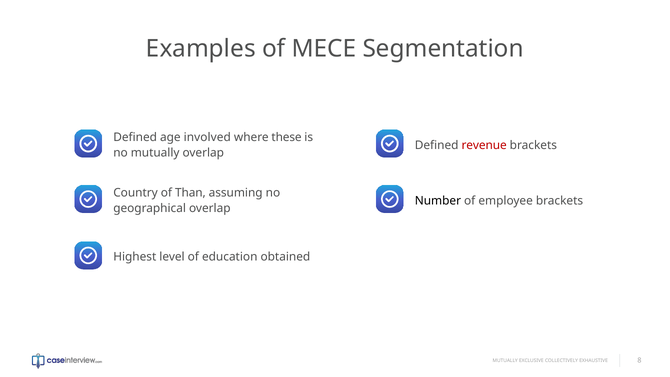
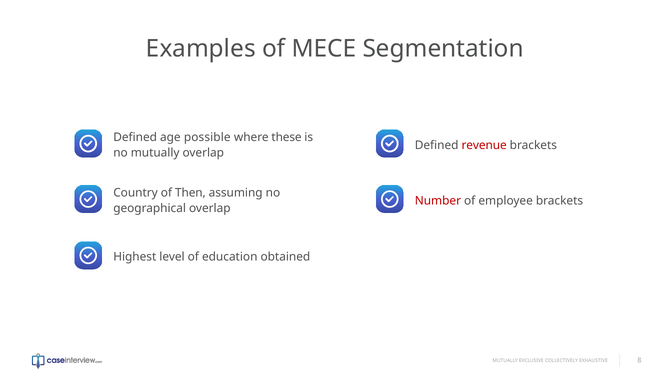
involved: involved -> possible (207, 137)
Than: Than -> Then (190, 193)
Number colour: black -> red (438, 201)
